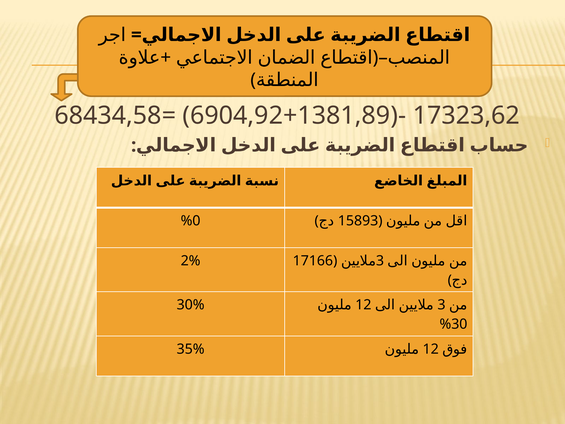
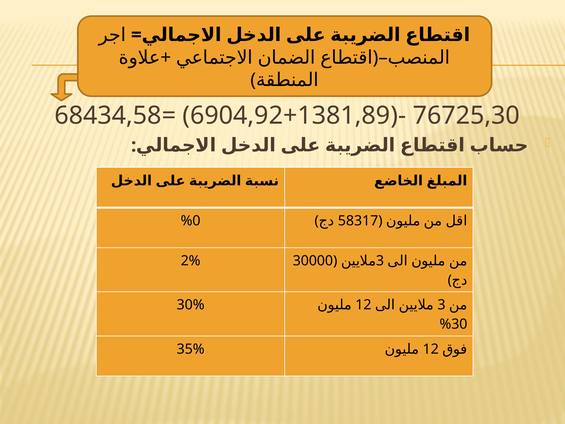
17323,62: 17323,62 -> 76725,30 (466, 116)
15893: 15893 -> 58317 (358, 221)
17166: 17166 -> 30000 (313, 261)
